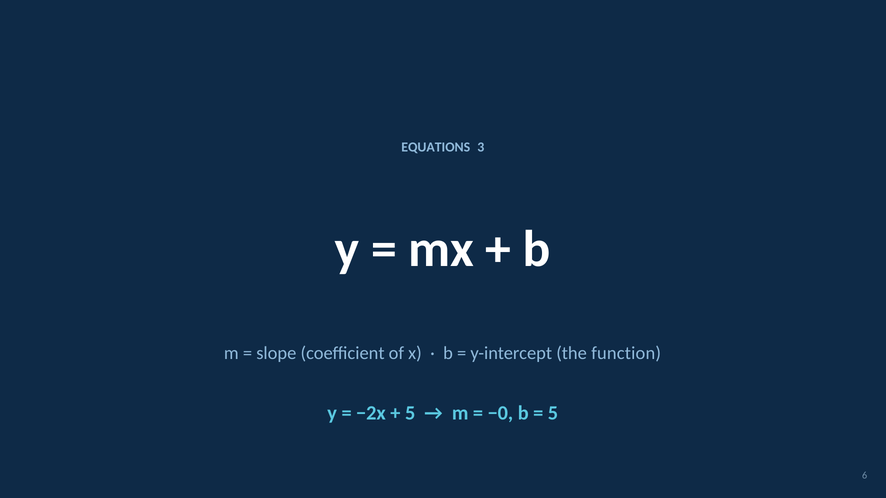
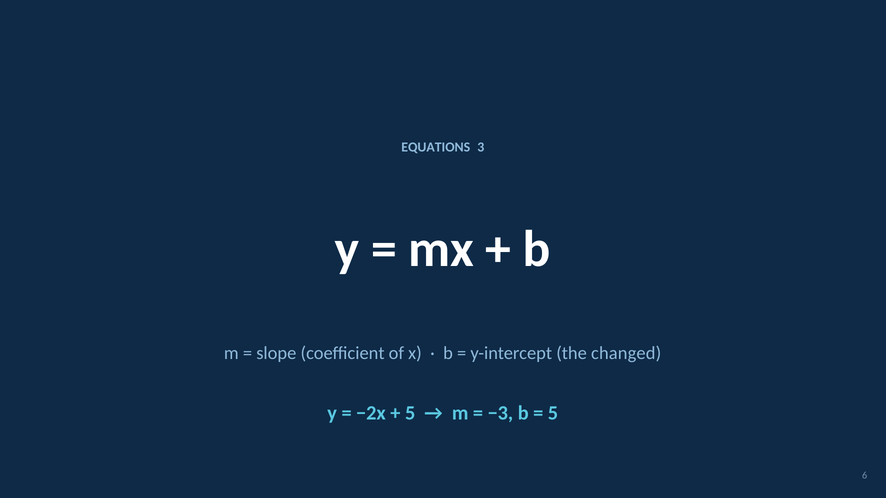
function: function -> changed (626, 353)
−0: −0 -> −3 (500, 413)
